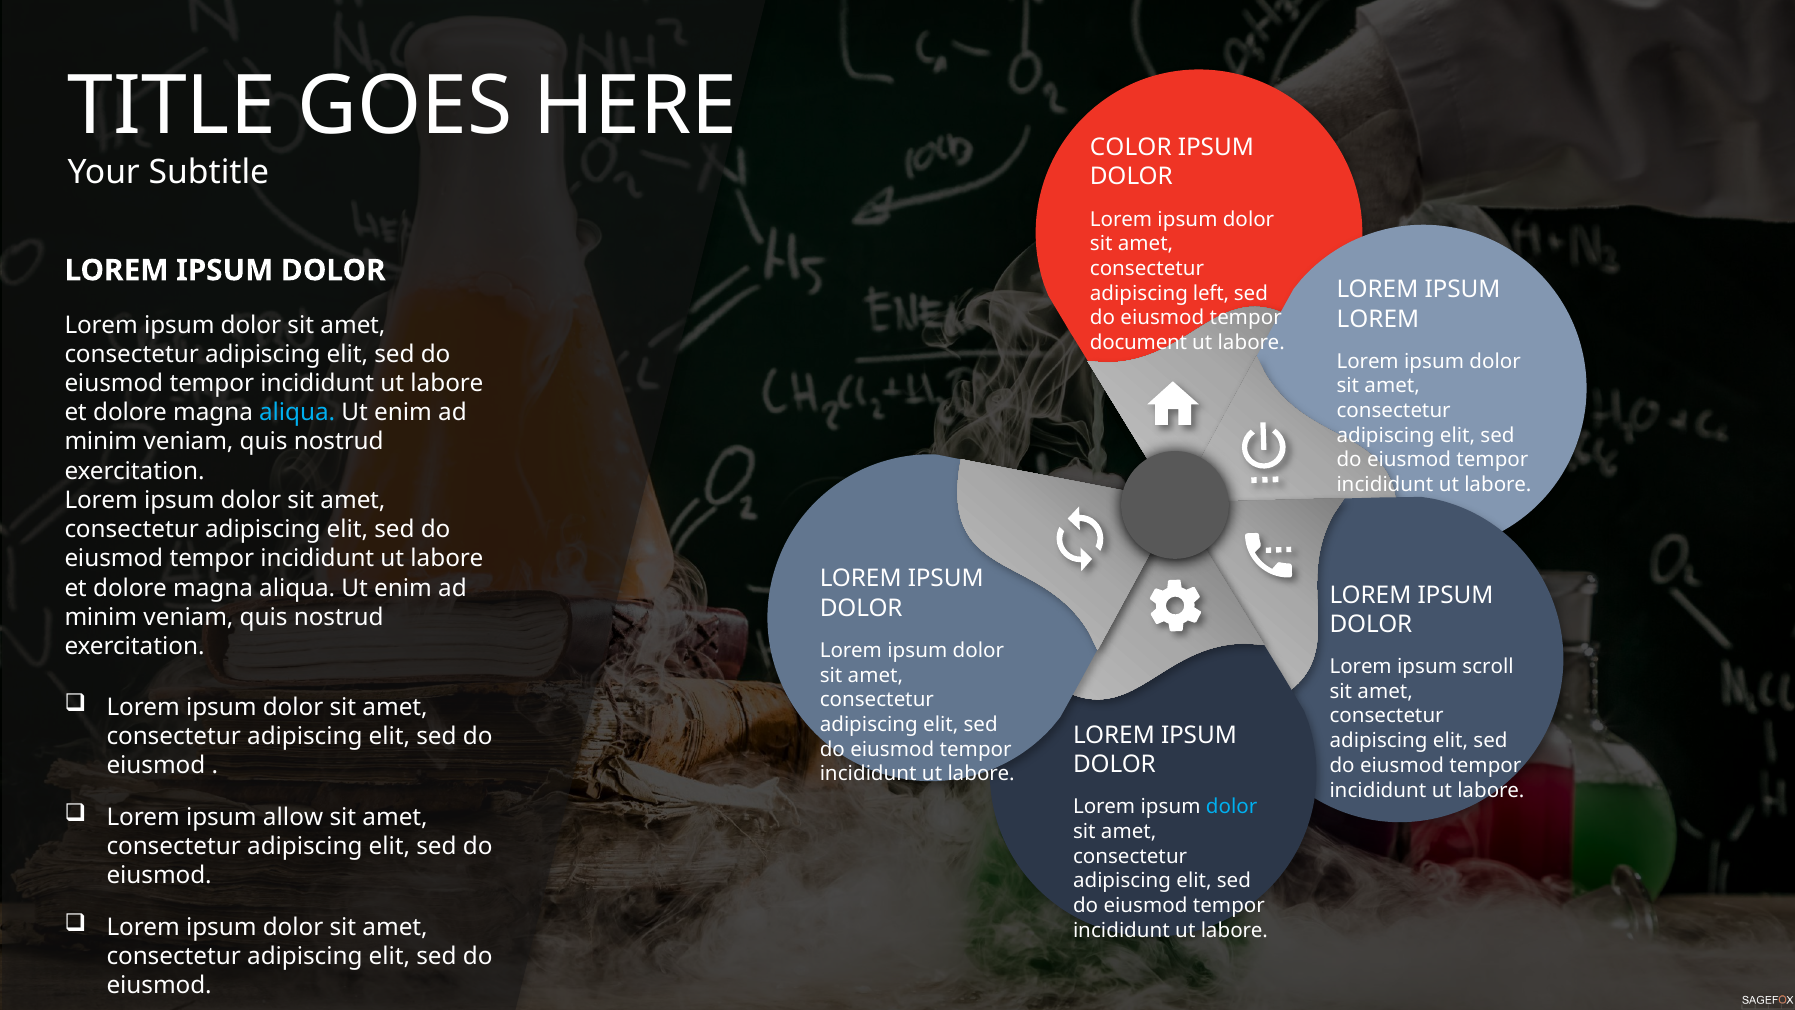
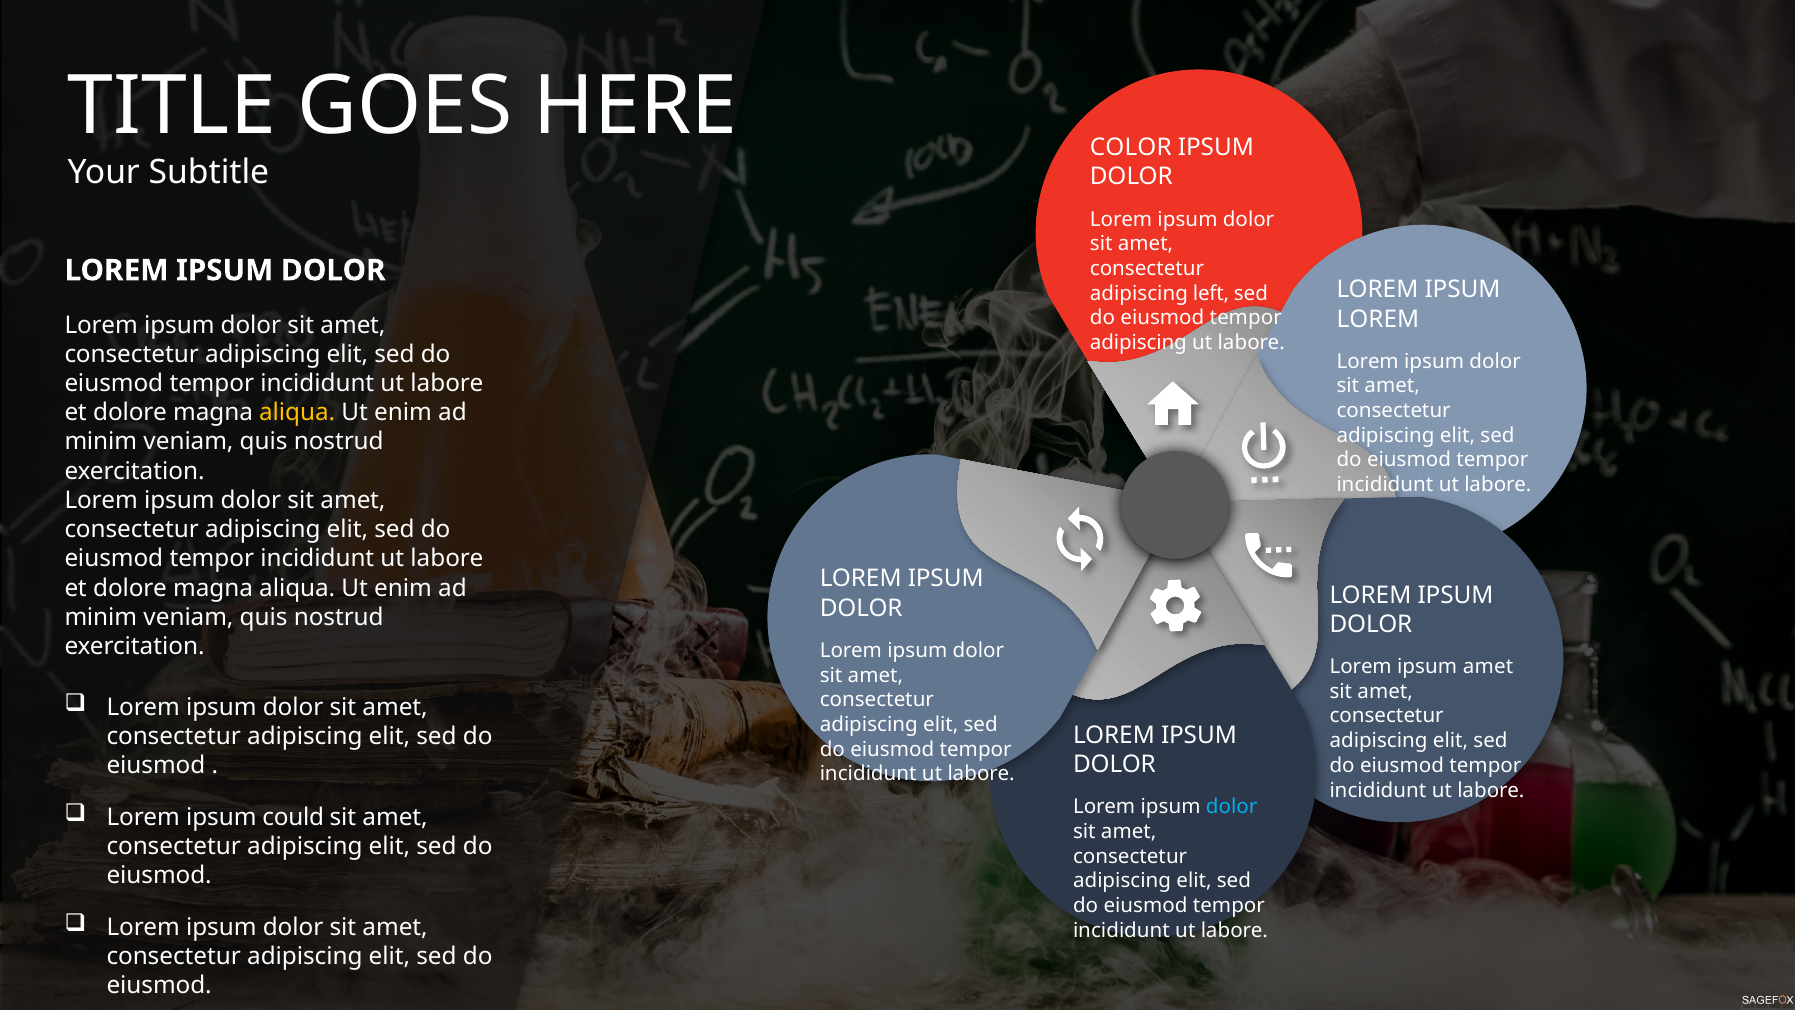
document: document -> adipiscing (1138, 343)
aliqua colour: light blue -> yellow (297, 413)
ipsum scroll: scroll -> amet (1488, 666)
allow: allow -> could (293, 817)
